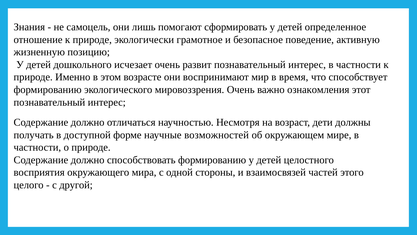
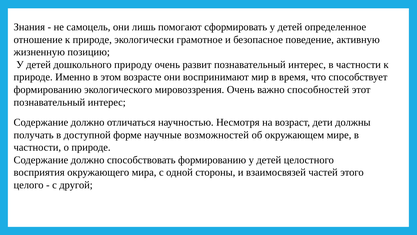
исчезает: исчезает -> природу (133, 65)
ознакомления: ознакомления -> способностей (318, 90)
